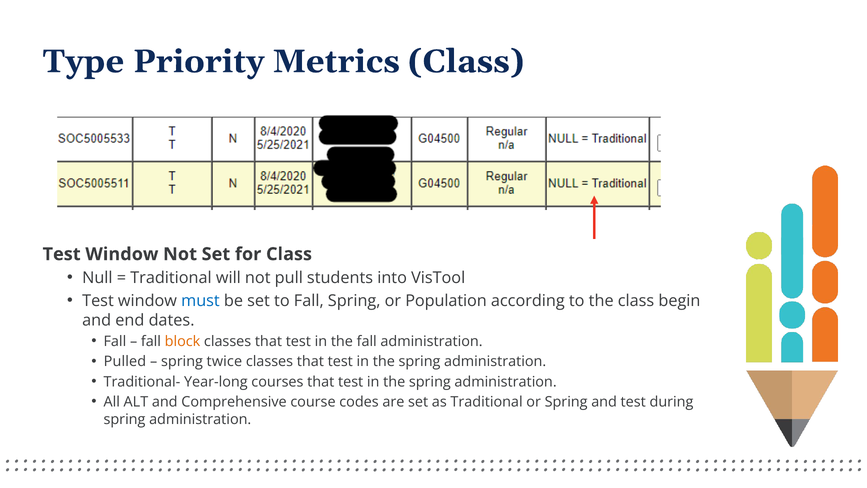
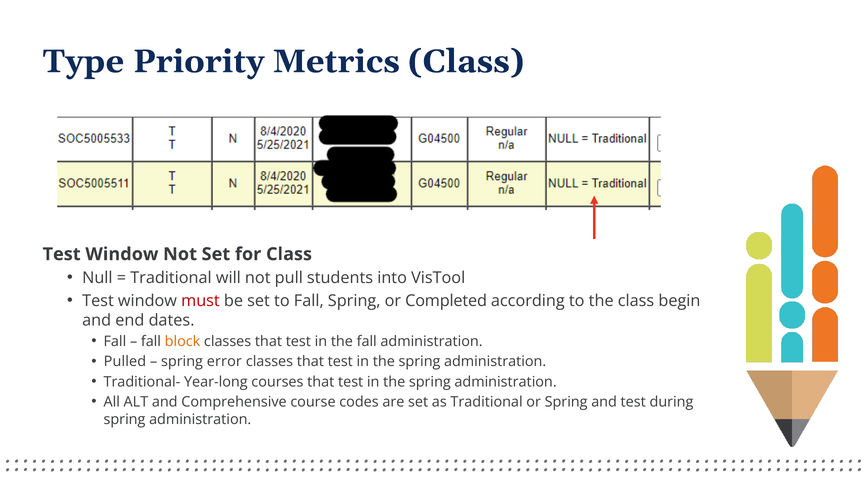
must colour: blue -> red (200, 301)
Population: Population -> Completed (446, 301)
twice: twice -> error (224, 361)
